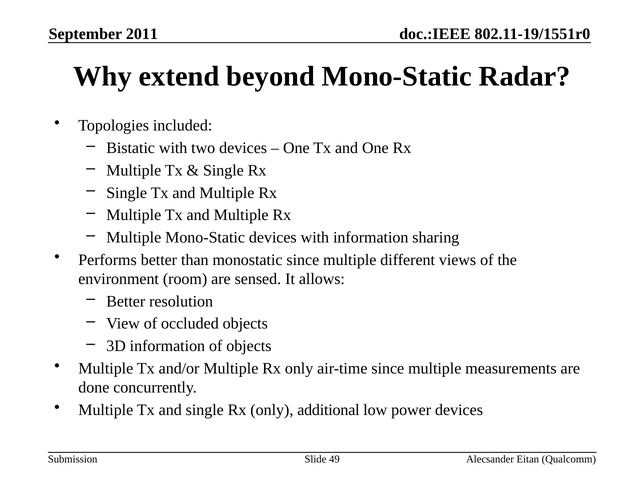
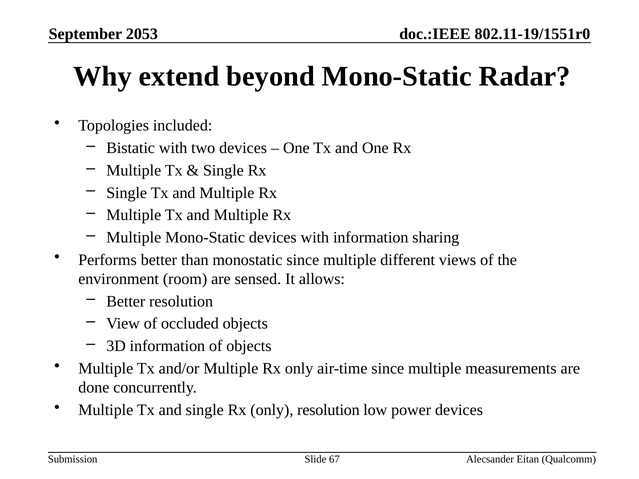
2011: 2011 -> 2053 (142, 34)
only additional: additional -> resolution (328, 410)
49: 49 -> 67 (334, 460)
